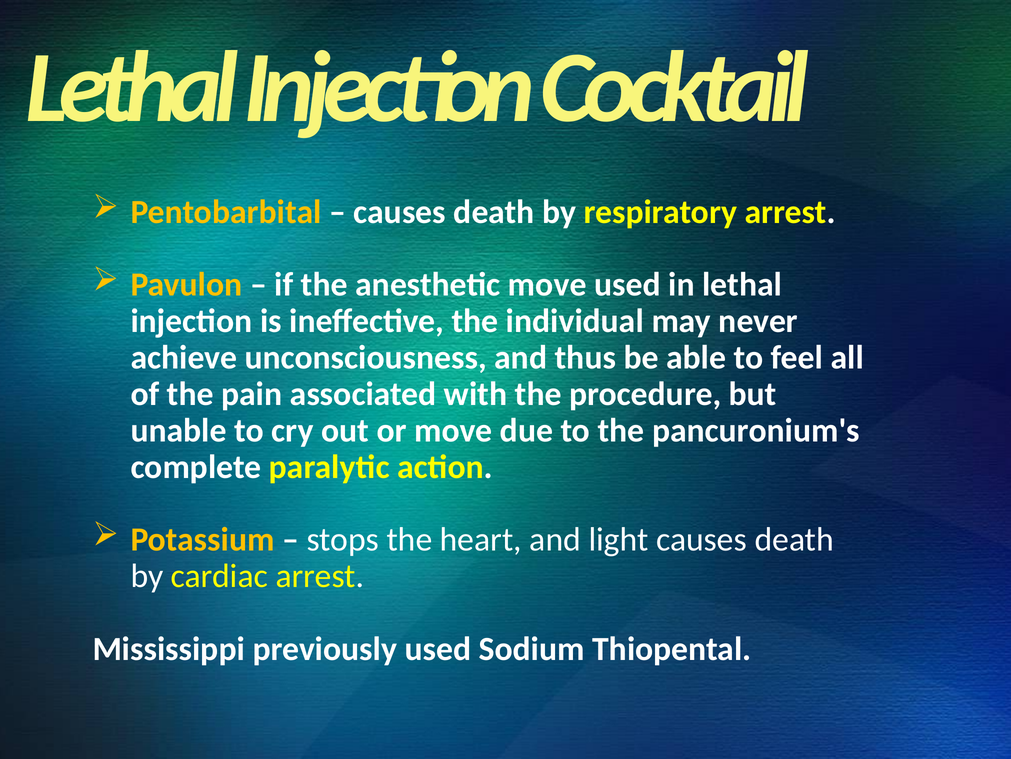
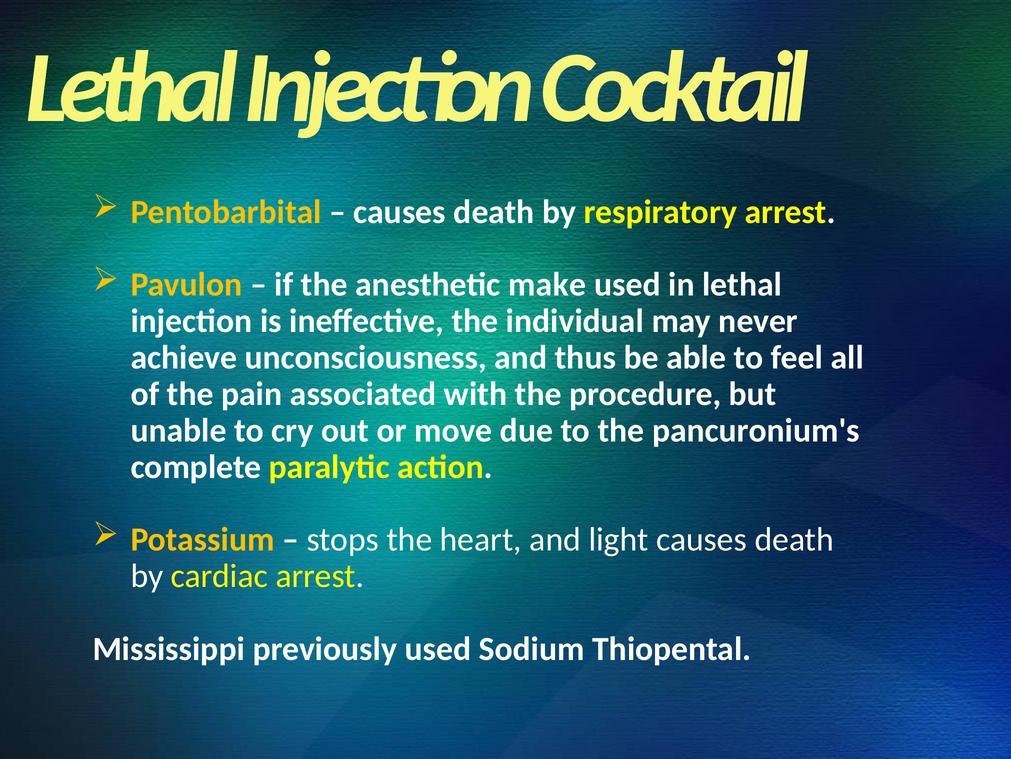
anesthetic move: move -> make (547, 285)
